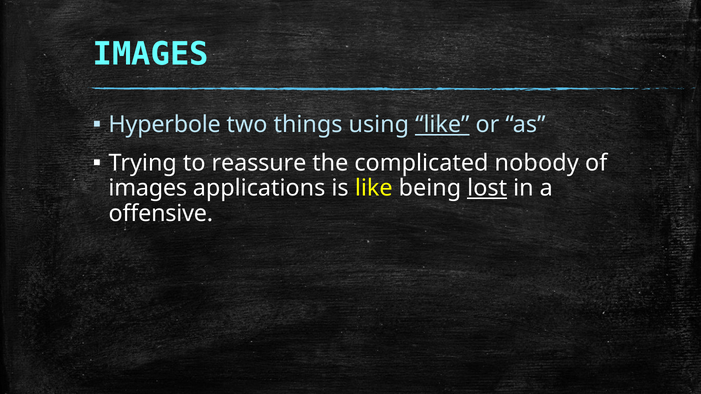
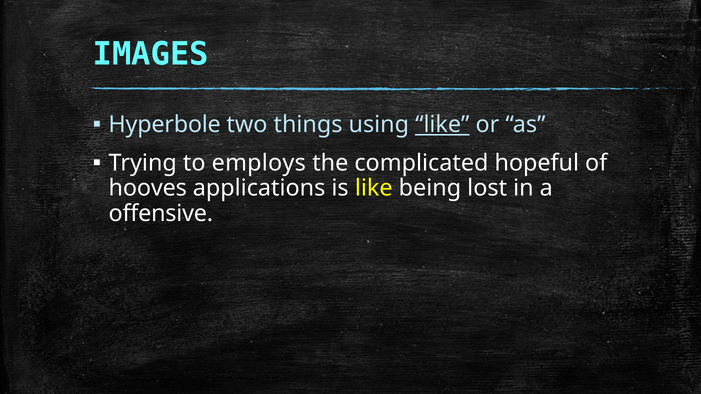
reassure: reassure -> employs (259, 163)
nobody: nobody -> hopeful (537, 163)
images: images -> hooves (148, 188)
lost underline: present -> none (487, 188)
